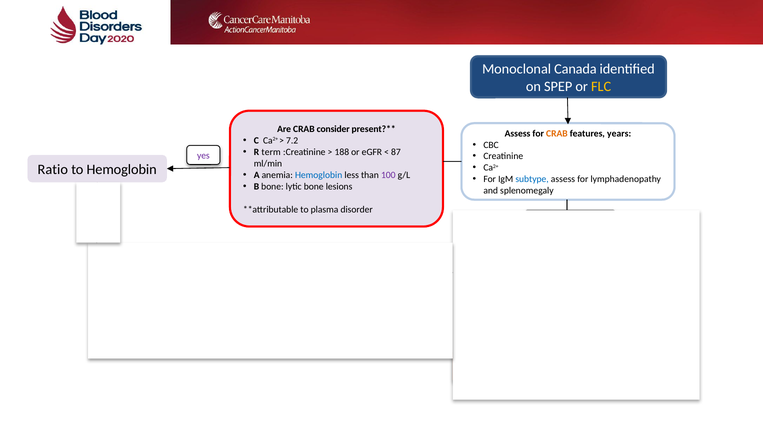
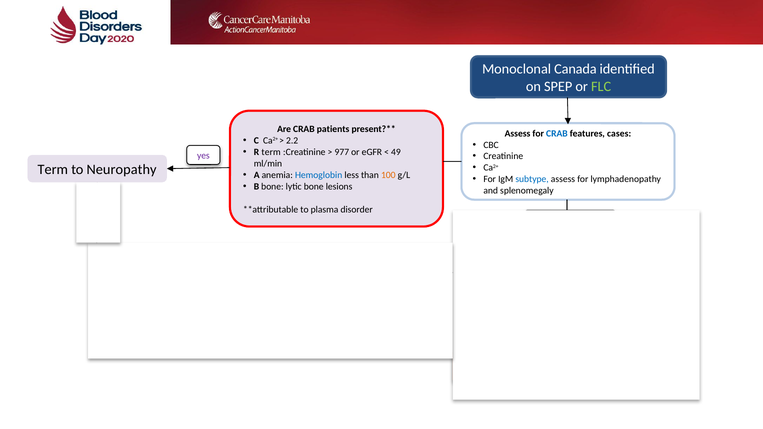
FLC colour: yellow -> light green (601, 86)
consider: consider -> patients (333, 129)
CRAB colour: orange -> blue (557, 133)
years: years -> cases (619, 133)
7.2: 7.2 -> 2.2 (292, 141)
188: 188 -> 977 (342, 152)
87: 87 -> 49 (396, 152)
Ratio: Ratio -> Term (53, 170)
to Hemoglobin: Hemoglobin -> Neuropathy (122, 170)
100 colour: purple -> orange (388, 175)
